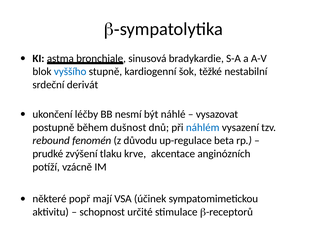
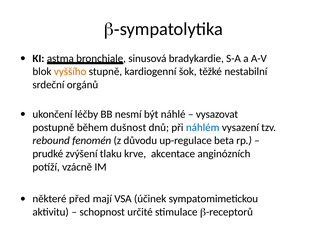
vyššího colour: blue -> orange (70, 72)
derivát: derivát -> orgánů (83, 85)
popř: popř -> před (80, 199)
